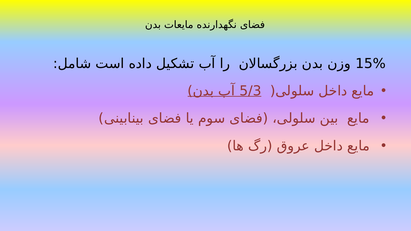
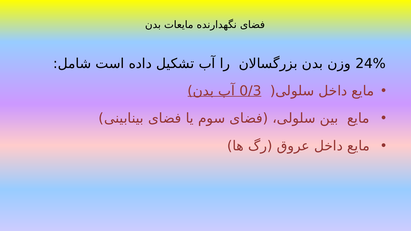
15%: 15% -> 24% (371, 64)
5/3: 5/3 -> 0/3 (250, 91)
